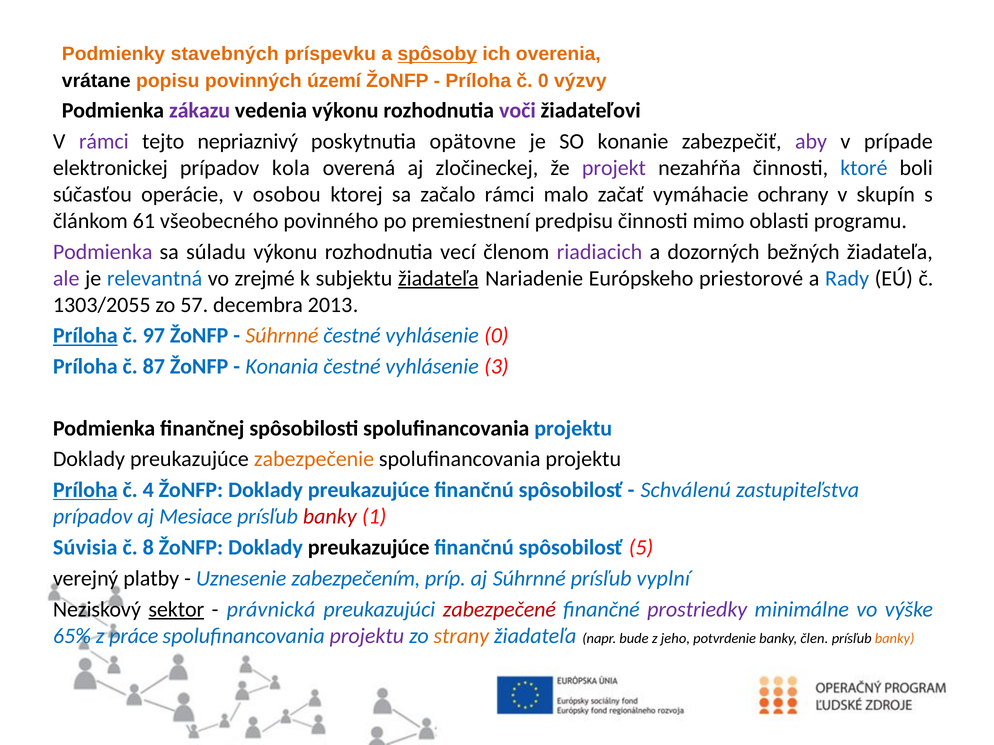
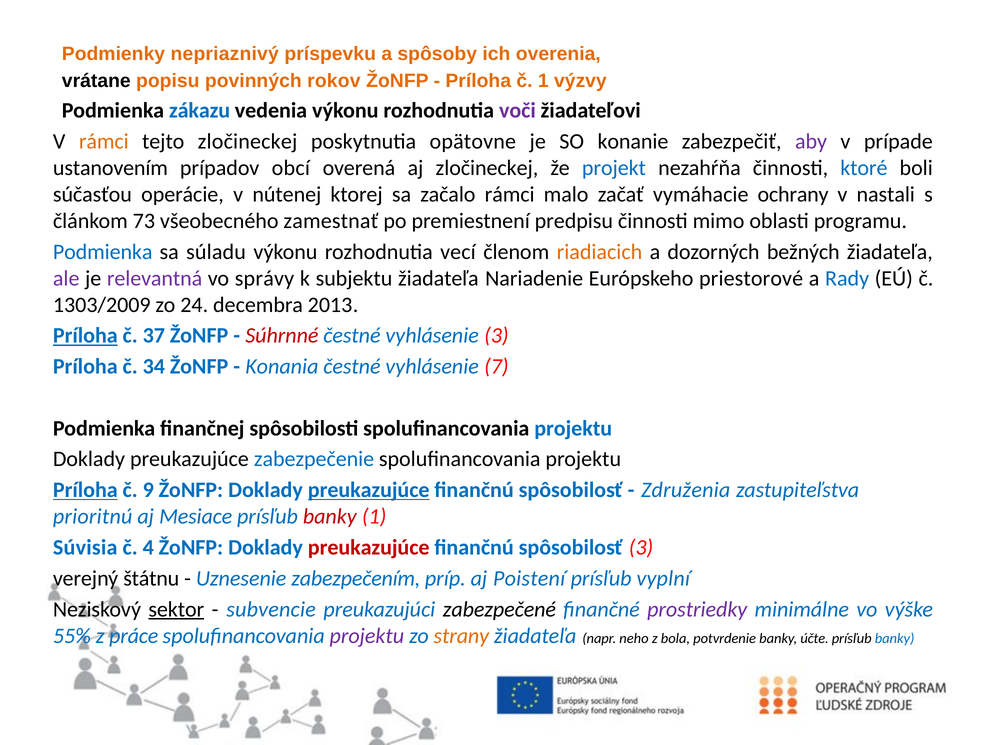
stavebných: stavebných -> nepriaznivý (225, 54)
spôsoby underline: present -> none (437, 54)
území: území -> rokov (334, 81)
č 0: 0 -> 1 (543, 81)
zákazu colour: purple -> blue (200, 111)
rámci colour: purple -> orange (104, 142)
tejto nepriaznivý: nepriaznivý -> zločineckej (248, 142)
elektronickej: elektronickej -> ustanovením (110, 168)
kola: kola -> obcí (291, 168)
projekt colour: purple -> blue (614, 168)
osobou: osobou -> nútenej (287, 195)
skupín: skupín -> nastali (886, 195)
61: 61 -> 73 (144, 221)
povinného: povinného -> zamestnať (331, 221)
Podmienka colour: purple -> blue (103, 252)
riadiacich colour: purple -> orange (599, 252)
relevantná colour: blue -> purple (155, 278)
zrejmé: zrejmé -> správy (264, 278)
žiadateľa underline: present -> none (438, 278)
1303/2055: 1303/2055 -> 1303/2009 (102, 305)
57: 57 -> 24 (194, 305)
97: 97 -> 37 (154, 336)
Súhrnné colour: orange -> red (282, 336)
vyhlásenie 0: 0 -> 3 (496, 336)
87: 87 -> 34 (154, 367)
3: 3 -> 7 (496, 367)
zabezpečenie colour: orange -> blue (314, 460)
4: 4 -> 9 (148, 490)
preukazujúce underline: none -> present (369, 490)
Schválenú: Schválenú -> Združenia (686, 490)
prípadov: prípadov -> prioritnú (93, 517)
8: 8 -> 4 (148, 548)
preukazujúce colour: black -> red (369, 548)
spôsobilosť 5: 5 -> 3 (641, 548)
platby: platby -> štátnu (151, 579)
aj Súhrnné: Súhrnné -> Poistení (529, 579)
právnická: právnická -> subvencie (271, 610)
zabezpečené colour: red -> black (499, 610)
65%: 65% -> 55% (72, 636)
bude: bude -> neho (634, 639)
jeho: jeho -> bola (675, 639)
člen: člen -> účte (815, 639)
banky colour: orange -> blue (895, 639)
